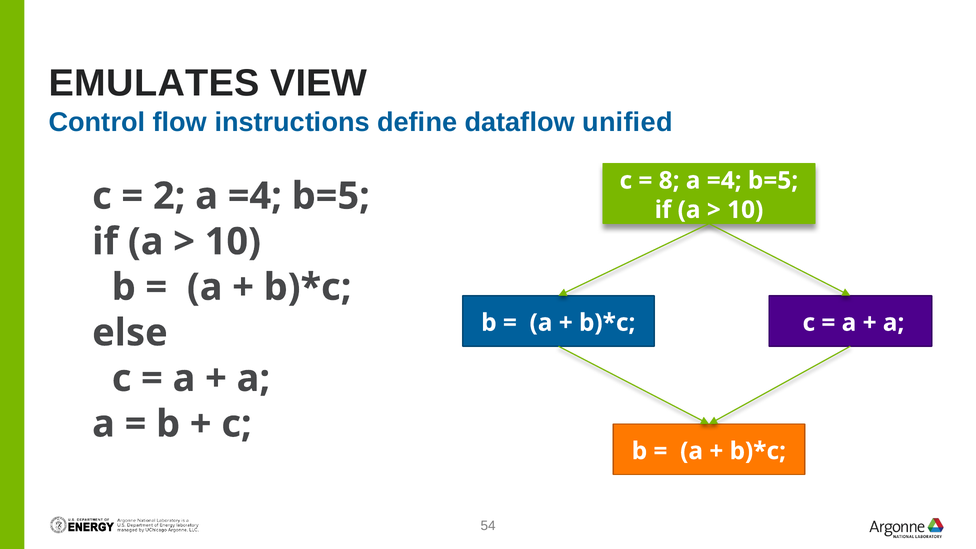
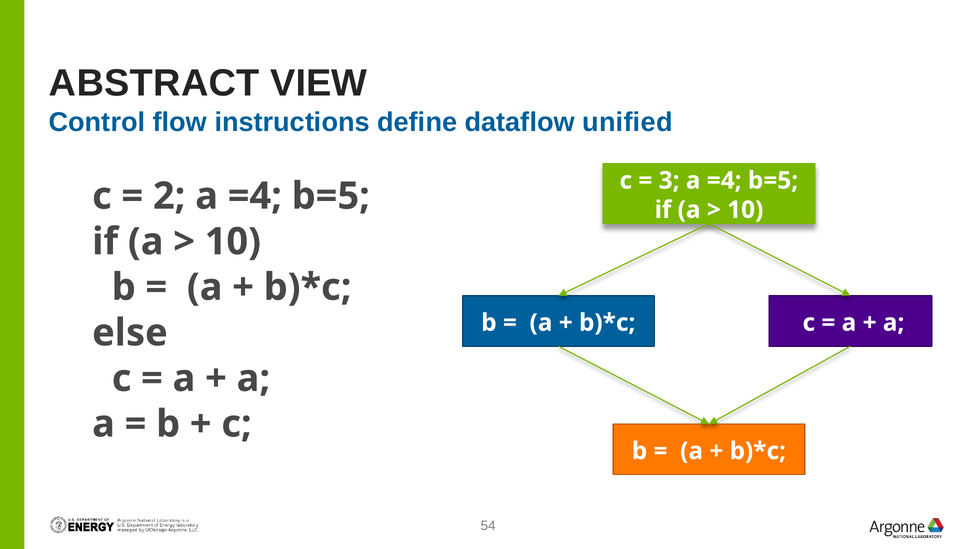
EMULATES: EMULATES -> ABSTRACT (154, 83)
8: 8 -> 3 (669, 181)
